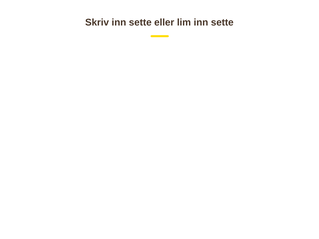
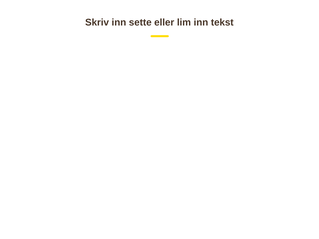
lim inn sette: sette -> tekst (222, 23)
